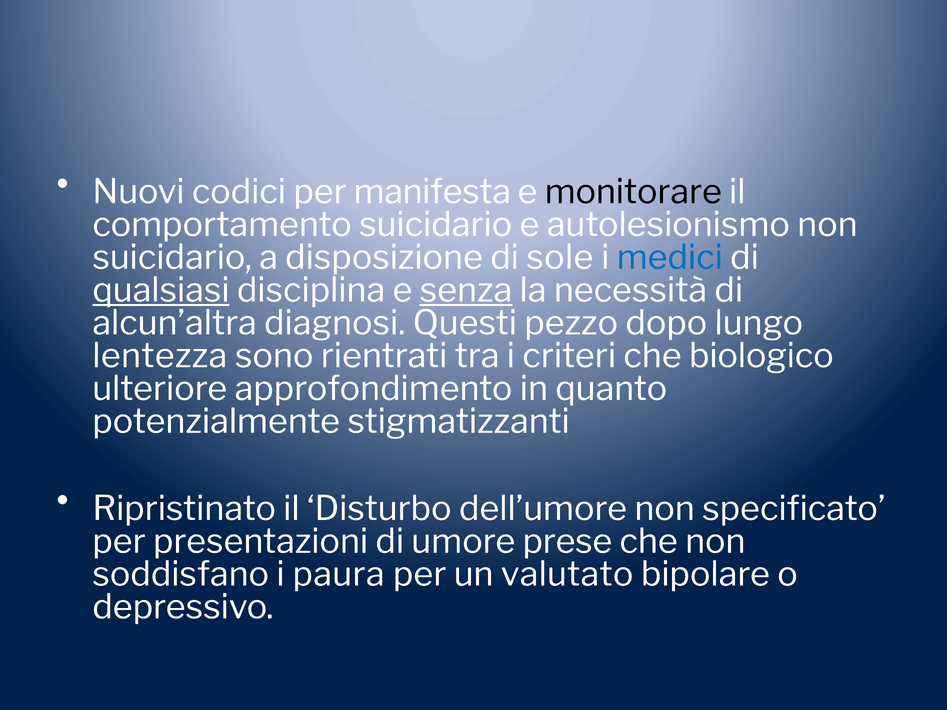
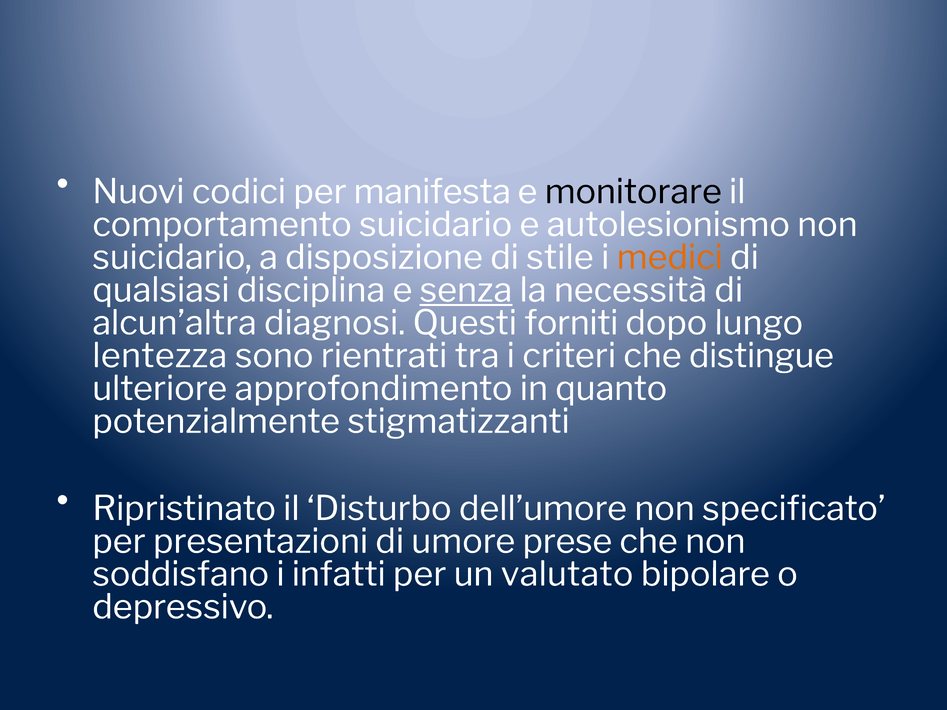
sole: sole -> stile (560, 258)
medici colour: blue -> orange (670, 258)
qualsiasi underline: present -> none (161, 290)
pezzo: pezzo -> forniti (571, 323)
biologico: biologico -> distingue (761, 356)
paura: paura -> infatti (339, 575)
